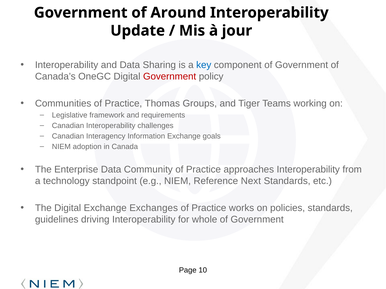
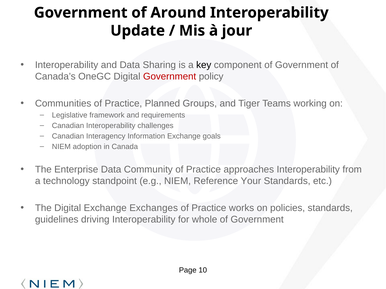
key colour: blue -> black (204, 65)
Thomas: Thomas -> Planned (162, 104)
Next: Next -> Your (251, 181)
